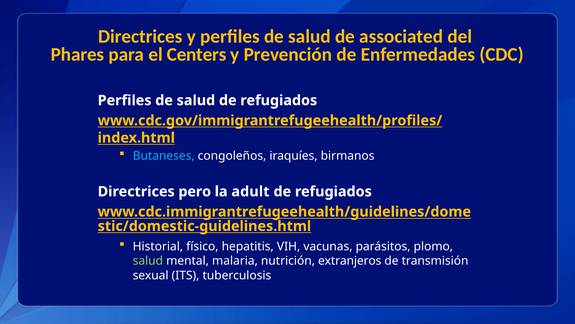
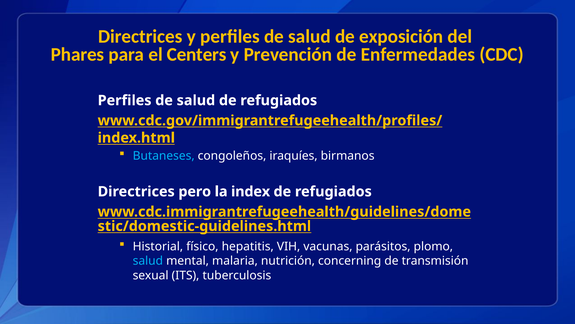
associated: associated -> exposición (401, 37)
adult: adult -> index (251, 191)
salud colour: light green -> light blue (148, 261)
extranjeros: extranjeros -> concerning (350, 261)
